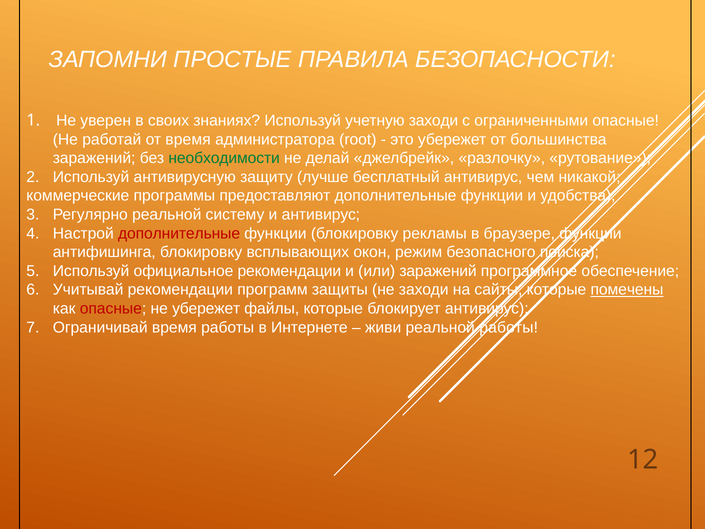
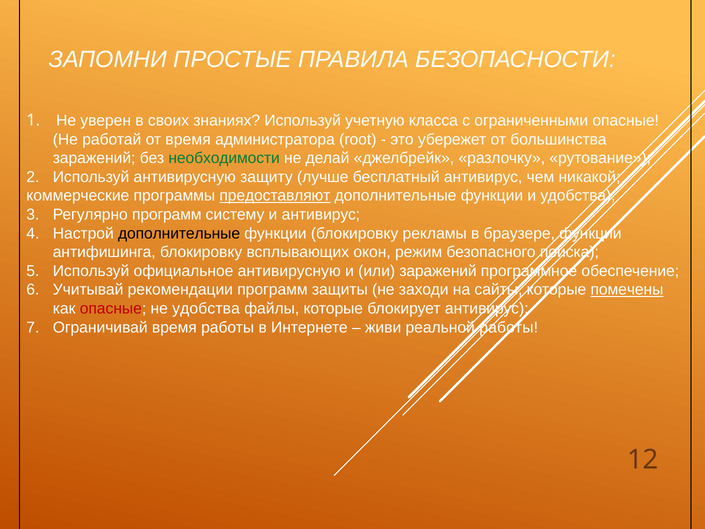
учетную заходи: заходи -> класса (433, 120)
предоставляют underline: none -> present (275, 196)
Регулярно реальной: реальной -> программ (167, 215)
дополнительные colour: red -> black (179, 233)
официальное рекомендации: рекомендации -> антивирусную (289, 271)
не убережет: убережет -> удобства (206, 308)
